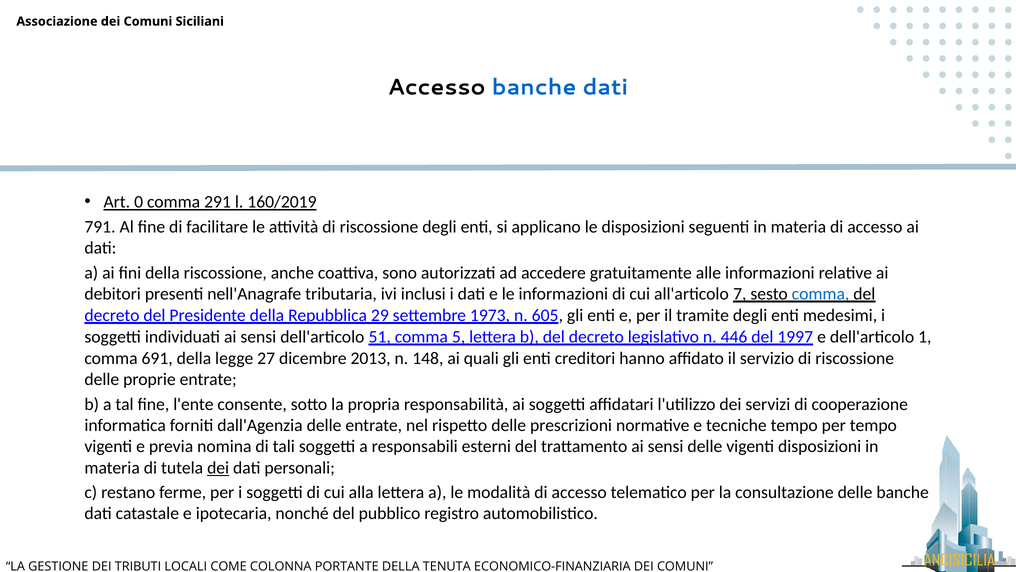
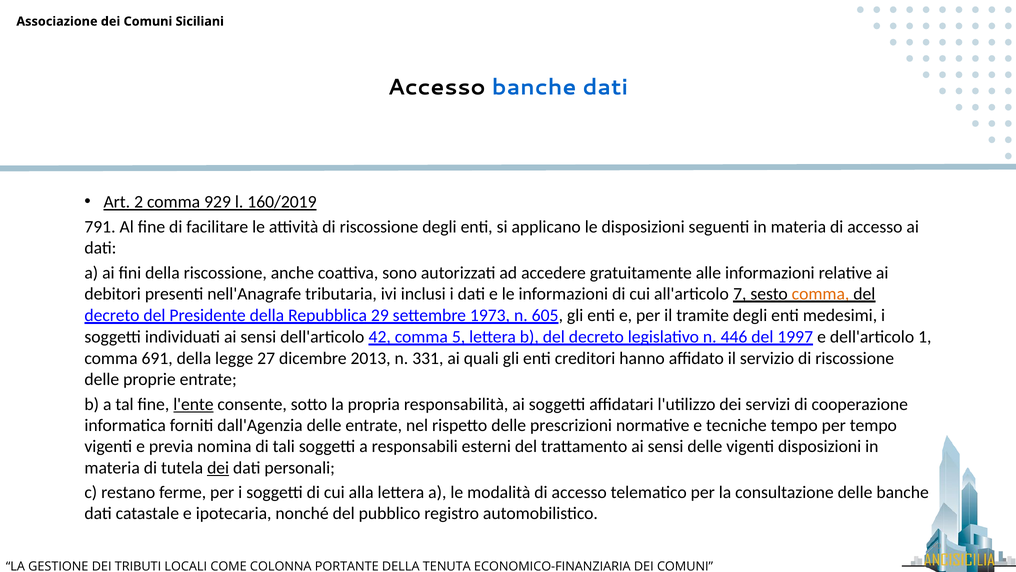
0: 0 -> 2 (139, 202)
291: 291 -> 929 (218, 202)
comma colour: blue -> orange (821, 294)
51: 51 -> 42 (380, 337)
148: 148 -> 331 (428, 358)
l'ente underline: none -> present (193, 404)
